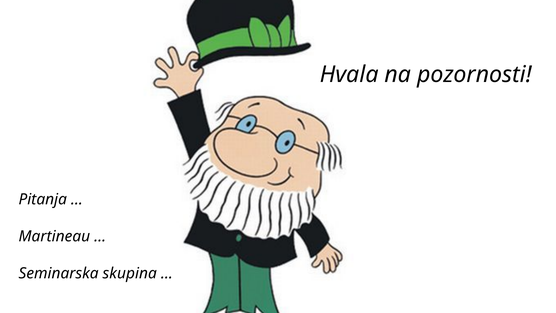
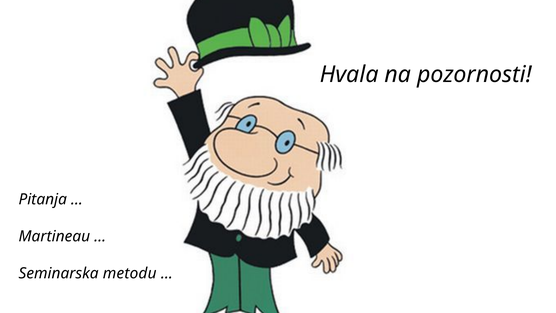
skupina: skupina -> metodu (130, 273)
